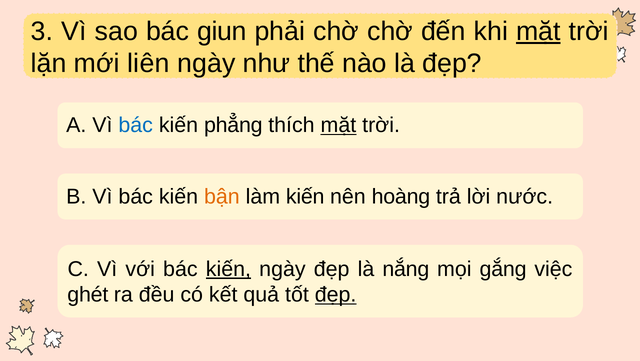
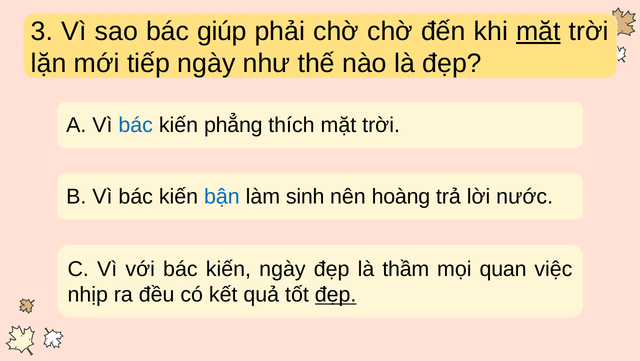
giun: giun -> giúp (222, 32)
liên: liên -> tiếp (149, 64)
mặt underline: present -> none (338, 125)
bận colour: orange -> blue (222, 197)
làm kiến: kiến -> sinh (305, 197)
kiến underline: present -> none (228, 269)
nắng: nắng -> thầm (406, 269)
gắng: gắng -> quan (503, 269)
ghét: ghét -> nhịp (88, 295)
